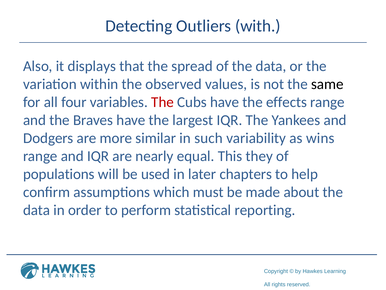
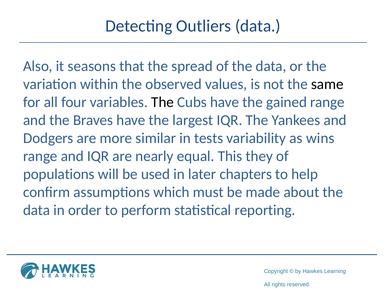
Outliers with: with -> data (258, 26)
displays: displays -> seasons (92, 66)
The colour: red -> black (163, 102)
effects: effects -> gained (286, 102)
such: such -> tests (209, 138)
